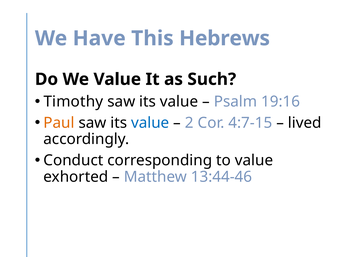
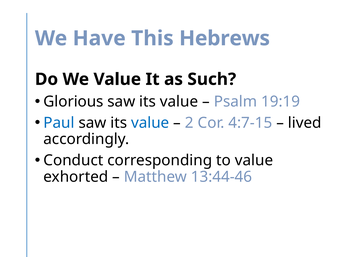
Timothy: Timothy -> Glorious (73, 102)
19:16: 19:16 -> 19:19 (281, 102)
Paul colour: orange -> blue (59, 123)
